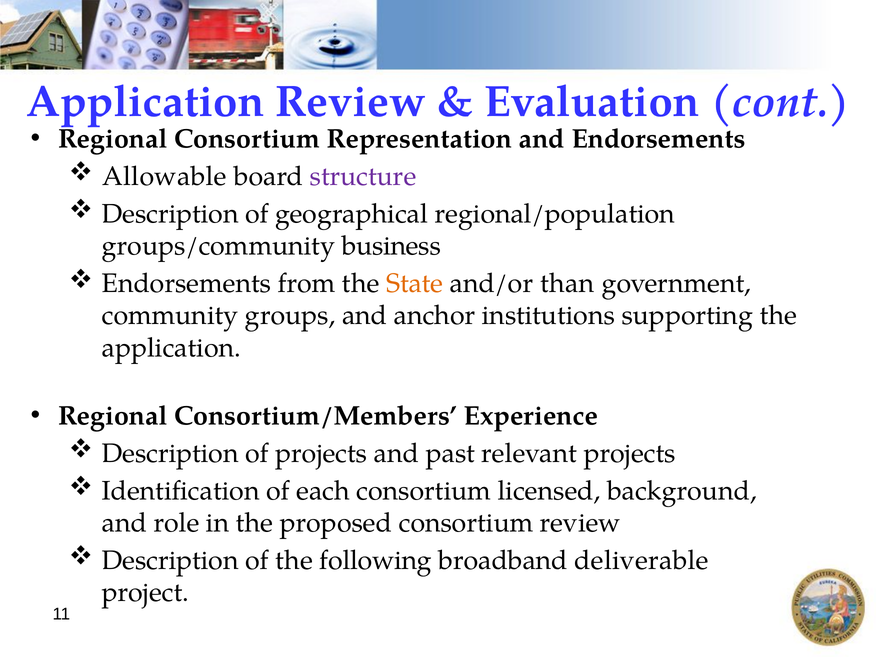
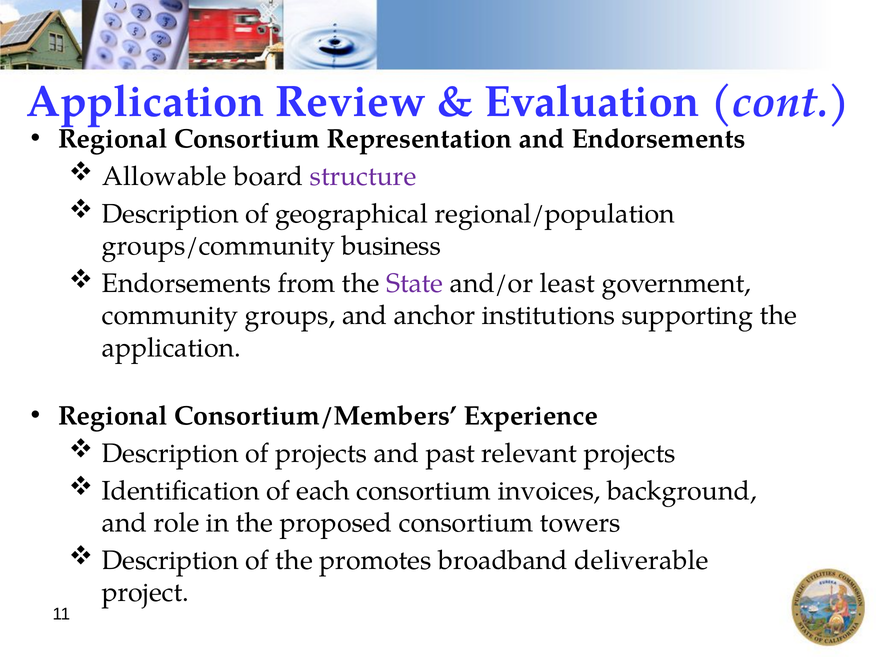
State colour: orange -> purple (415, 284)
than: than -> least (567, 284)
licensed: licensed -> invoices (549, 491)
consortium review: review -> towers (580, 523)
following: following -> promotes (376, 560)
